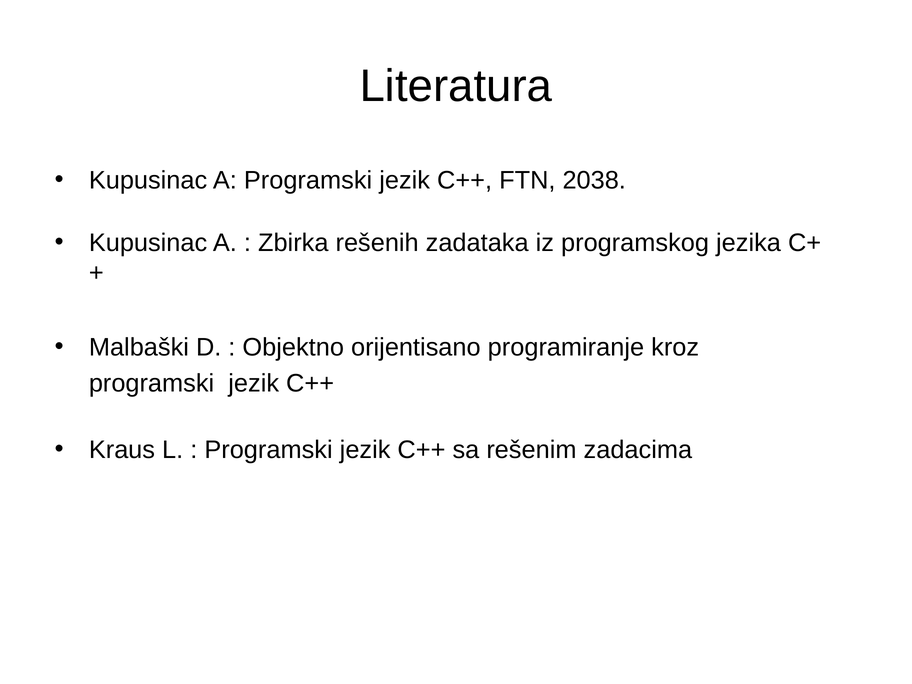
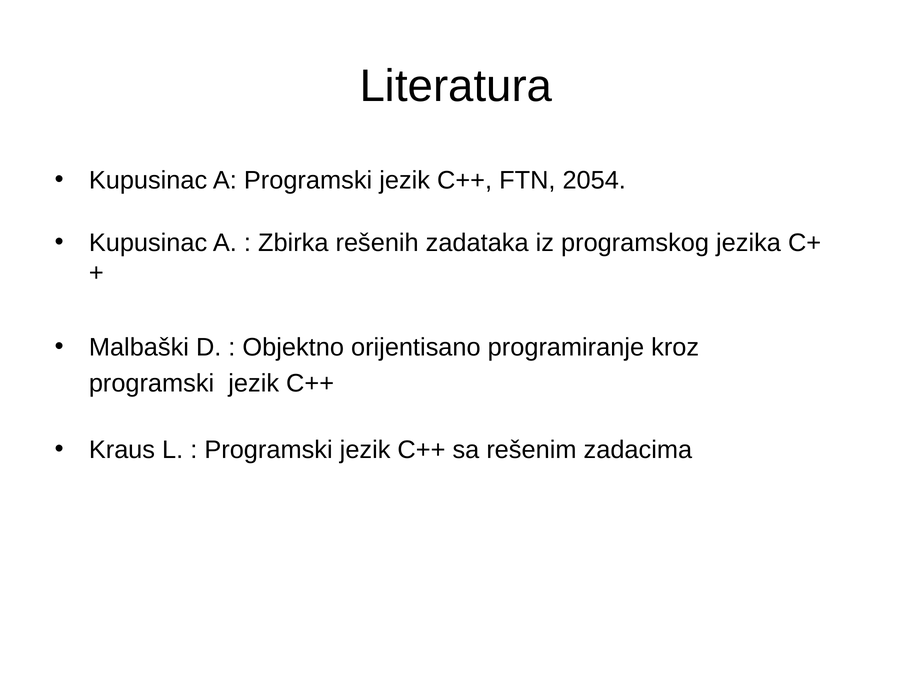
2038: 2038 -> 2054 (594, 180)
